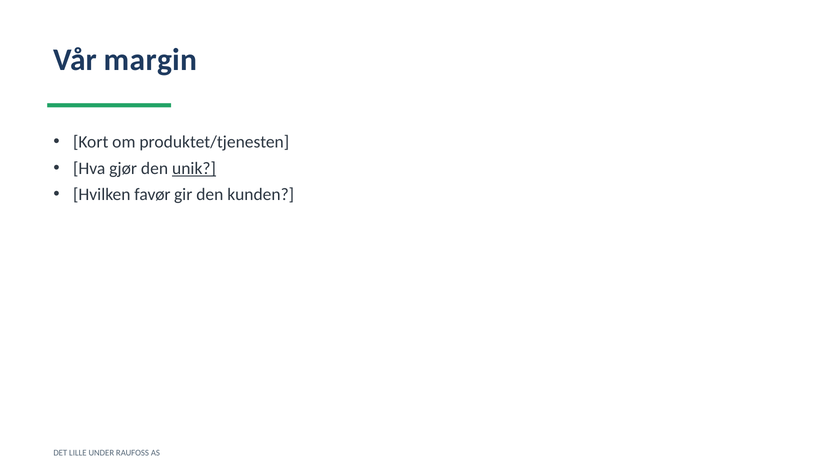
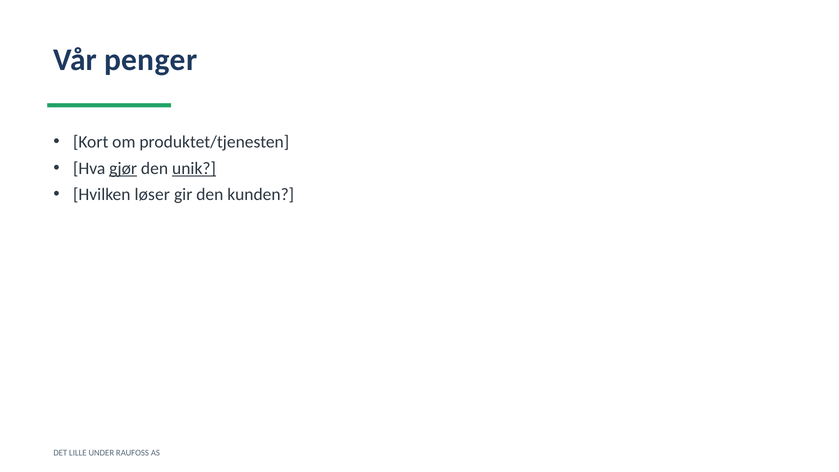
margin: margin -> penger (151, 60)
gjør underline: none -> present (123, 168)
favør: favør -> løser (152, 195)
